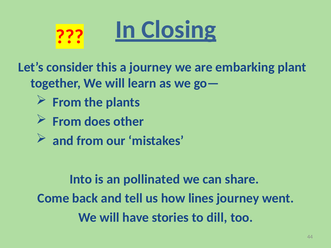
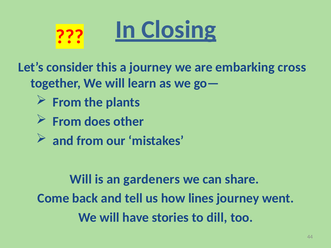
plant: plant -> cross (292, 67)
Into: Into -> Will (81, 179)
pollinated: pollinated -> gardeners (152, 179)
